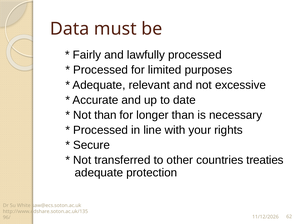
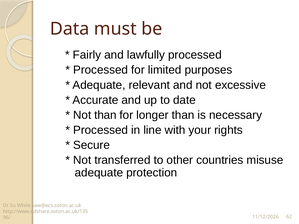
treaties: treaties -> misuse (265, 160)
